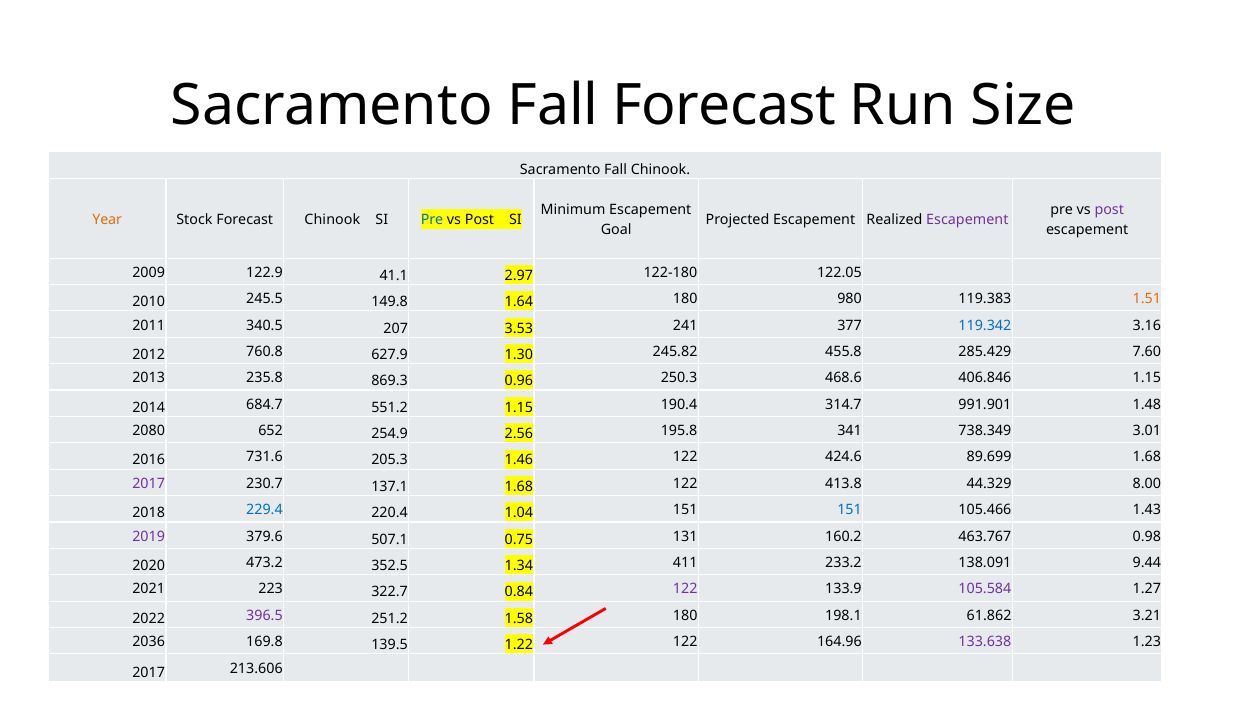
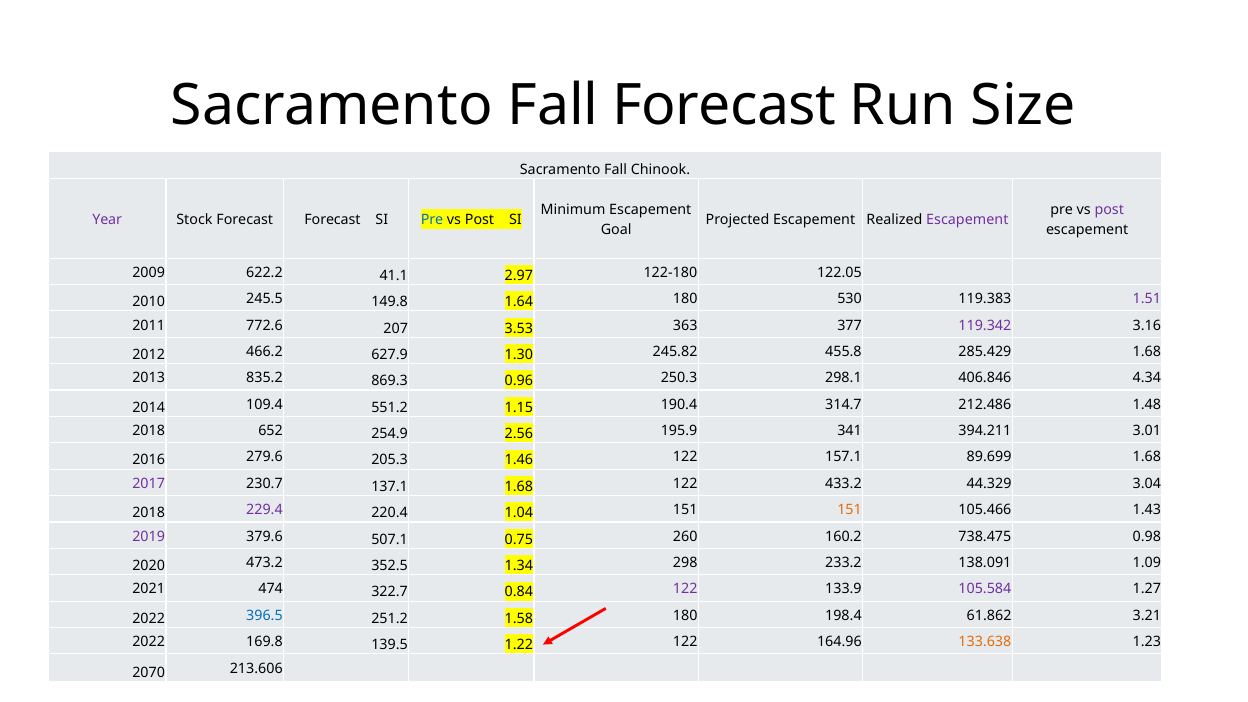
Year colour: orange -> purple (107, 220)
Forecast Chinook: Chinook -> Forecast (332, 220)
122.9: 122.9 -> 622.2 (264, 273)
980: 980 -> 530 (850, 299)
1.51 colour: orange -> purple (1147, 299)
340.5: 340.5 -> 772.6 (264, 325)
241: 241 -> 363 (685, 325)
119.342 colour: blue -> purple (985, 325)
760.8: 760.8 -> 466.2 (264, 352)
285.429 7.60: 7.60 -> 1.68 (1147, 352)
235.8: 235.8 -> 835.2 (264, 378)
468.6: 468.6 -> 298.1 (843, 378)
406.846 1.15: 1.15 -> 4.34 (1147, 378)
684.7: 684.7 -> 109.4 (264, 405)
991.901: 991.901 -> 212.486 (985, 405)
2080: 2080 -> 2018 (149, 431)
195.8: 195.8 -> 195.9 (679, 431)
738.349: 738.349 -> 394.211 (985, 431)
731.6: 731.6 -> 279.6 (264, 457)
424.6: 424.6 -> 157.1 (843, 457)
413.8: 413.8 -> 433.2 (843, 484)
8.00: 8.00 -> 3.04 (1147, 484)
229.4 colour: blue -> purple (264, 510)
151 colour: blue -> orange (850, 510)
131: 131 -> 260 (685, 536)
463.767: 463.767 -> 738.475 (985, 536)
411: 411 -> 298 (685, 563)
9.44: 9.44 -> 1.09 (1147, 563)
223: 223 -> 474 (271, 589)
396.5 colour: purple -> blue (264, 616)
198.1: 198.1 -> 198.4 (843, 616)
2036: 2036 -> 2022 (149, 642)
133.638 colour: purple -> orange (985, 642)
2017: 2017 -> 2070 (149, 673)
